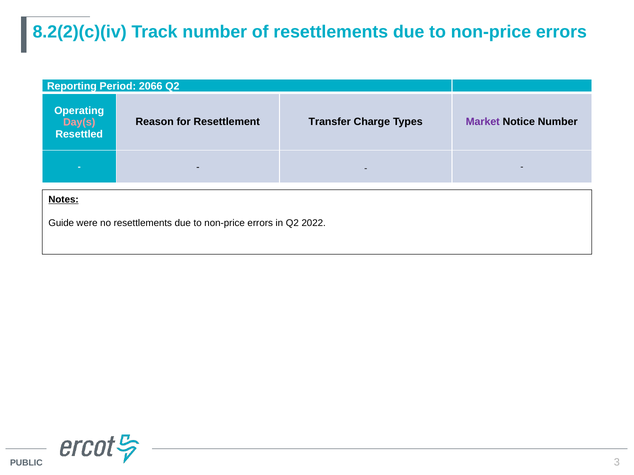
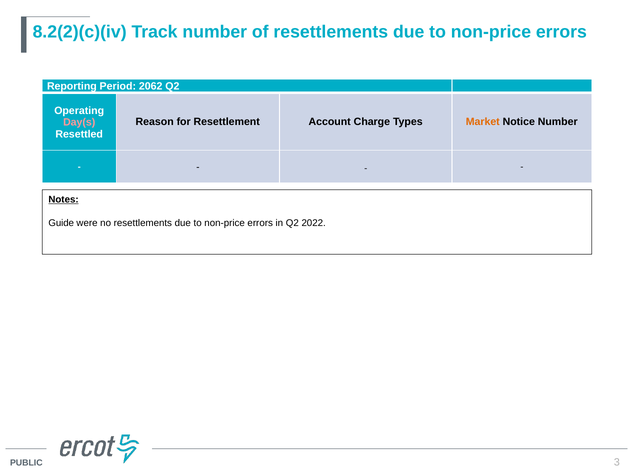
2066: 2066 -> 2062 (151, 86)
Transfer: Transfer -> Account (330, 122)
Market colour: purple -> orange (483, 122)
